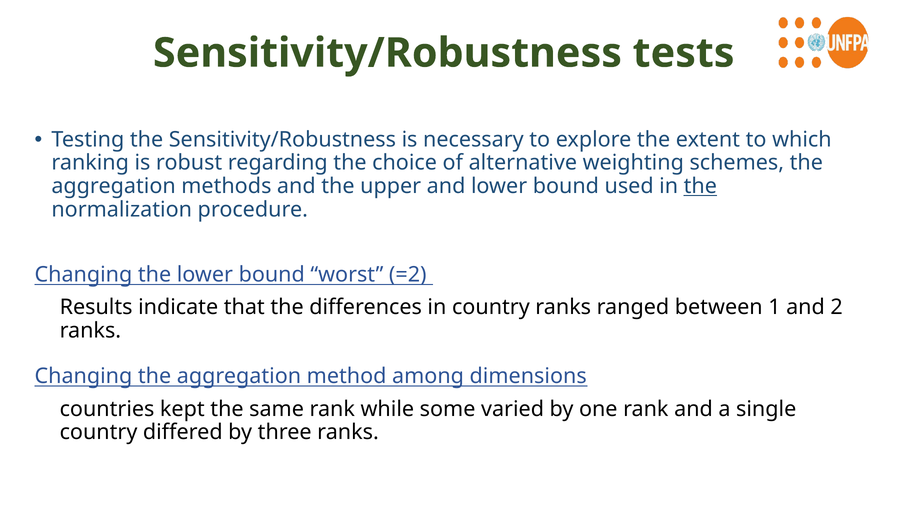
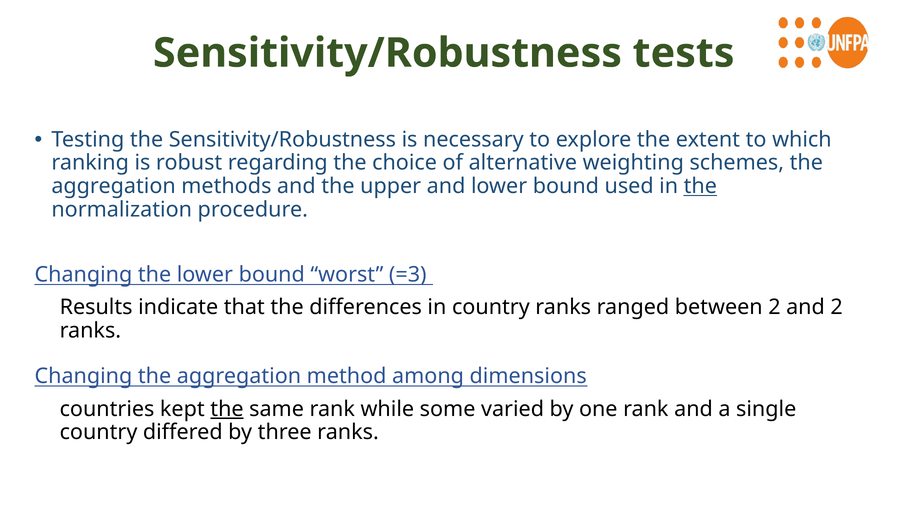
=2: =2 -> =3 (408, 275)
between 1: 1 -> 2 (774, 307)
the underline: none -> present (227, 409)
